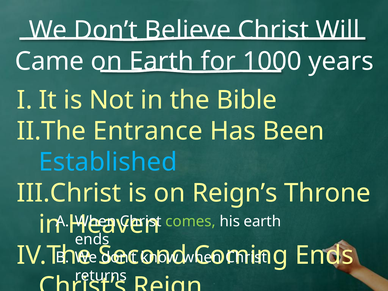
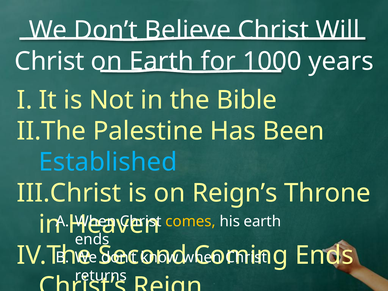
Came: Came -> Christ (49, 61)
Entrance: Entrance -> Palestine (148, 131)
comes colour: light green -> yellow (191, 221)
